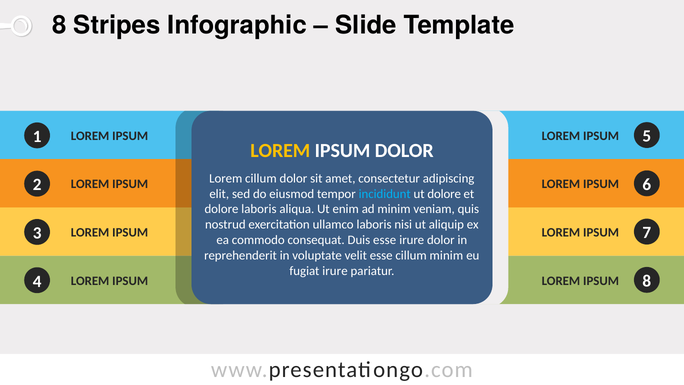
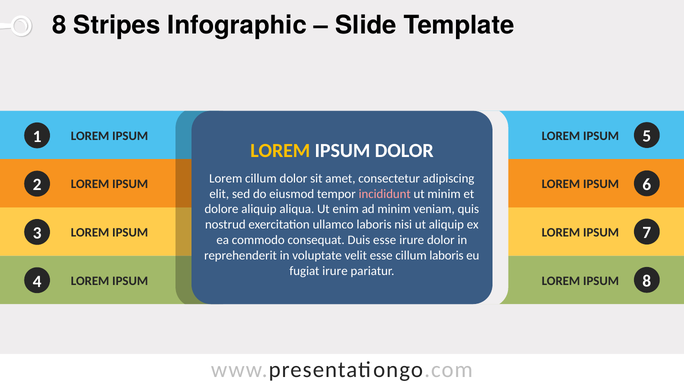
incididunt colour: light blue -> pink (385, 194)
ut dolore: dolore -> minim (444, 194)
dolore laboris: laboris -> aliquip (259, 209)
cillum minim: minim -> laboris (447, 255)
